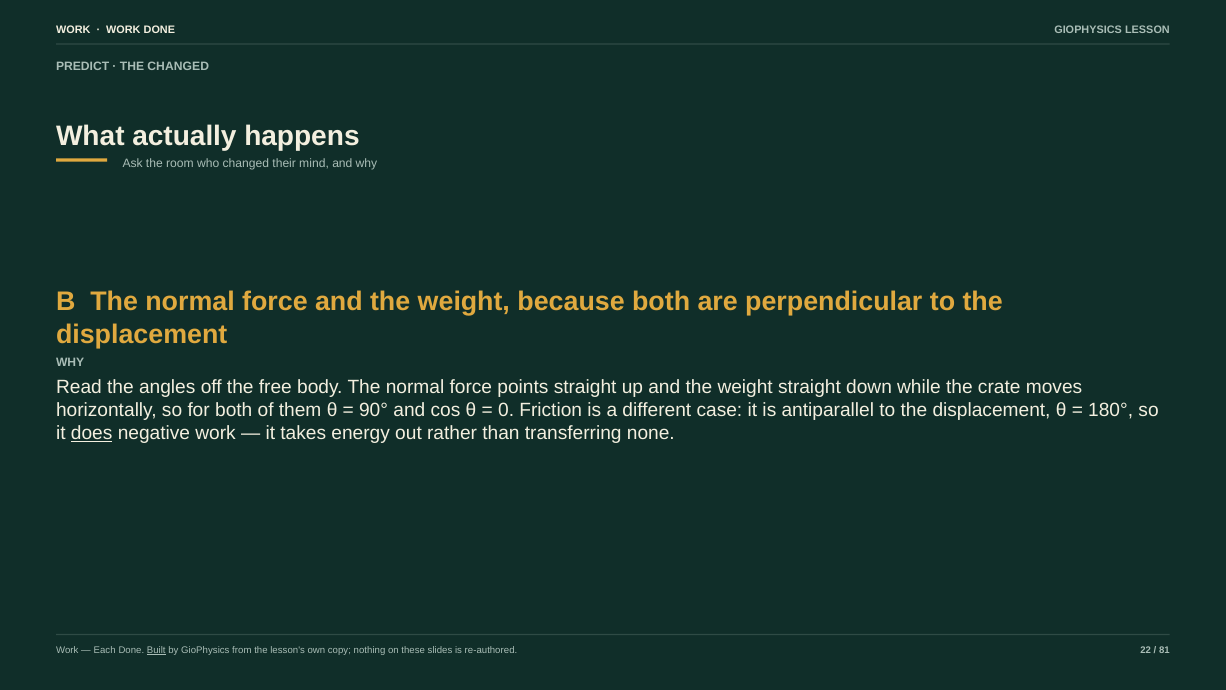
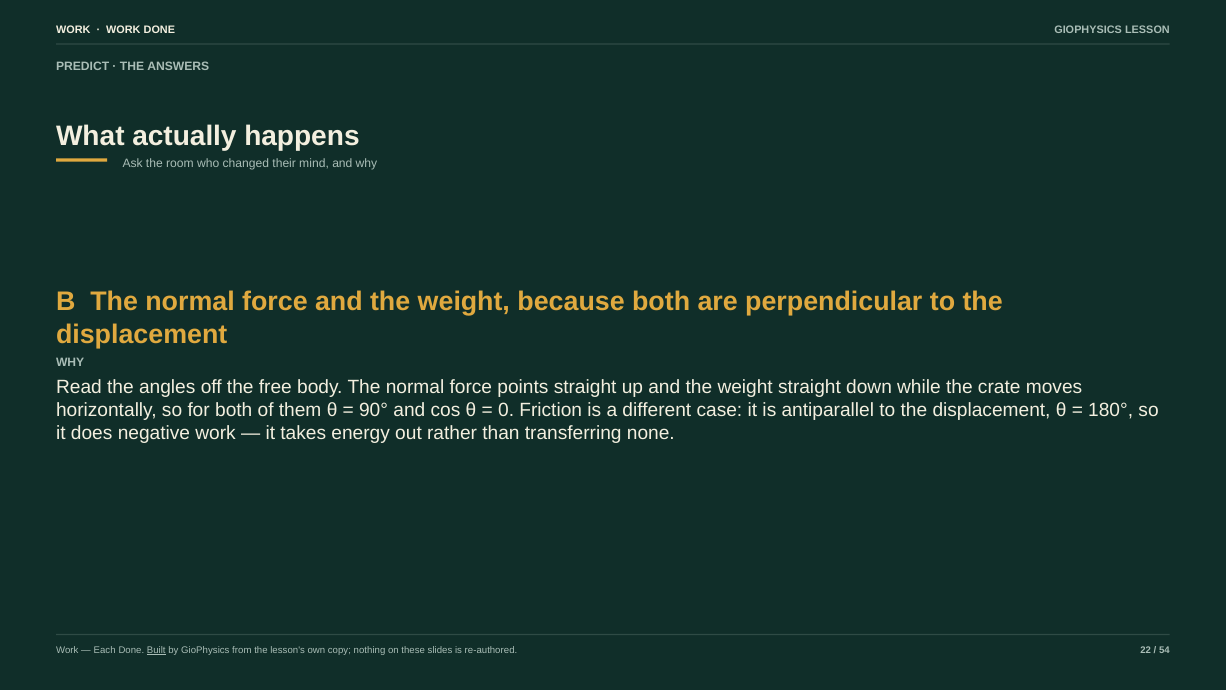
THE CHANGED: CHANGED -> ANSWERS (178, 67)
does underline: present -> none (92, 433)
81: 81 -> 54 (1164, 650)
